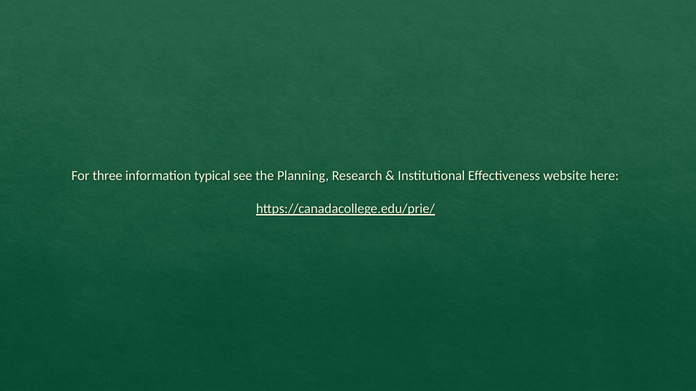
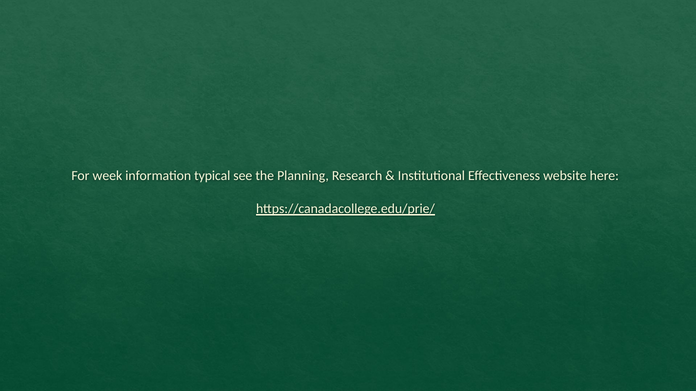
three: three -> week (107, 176)
